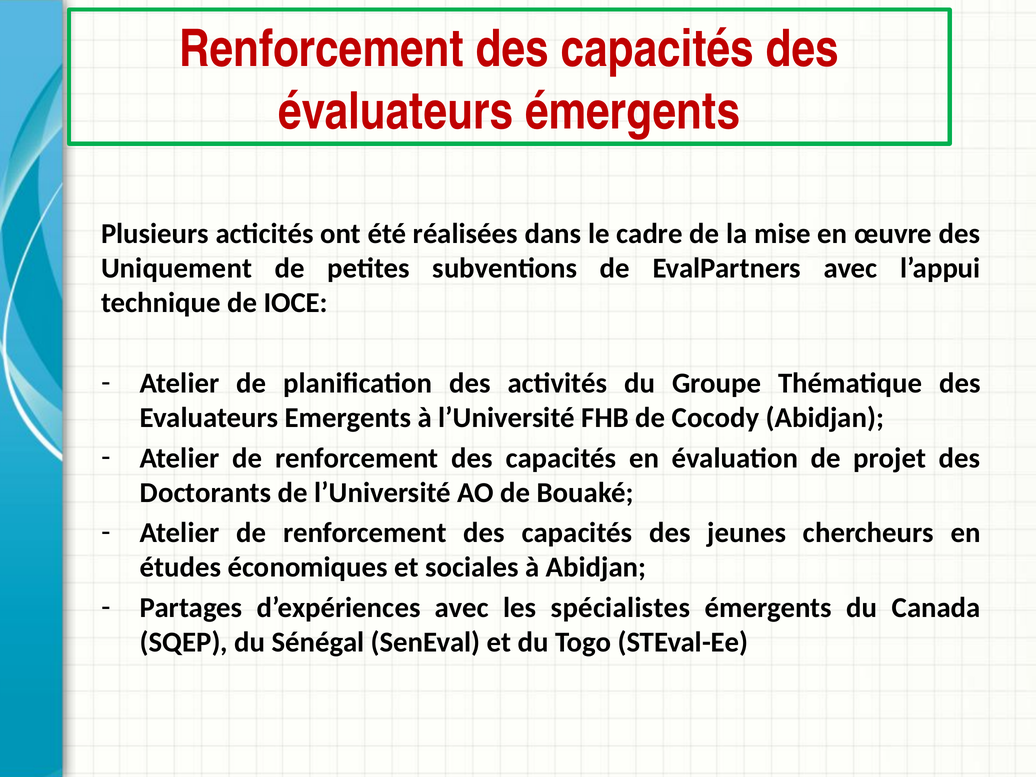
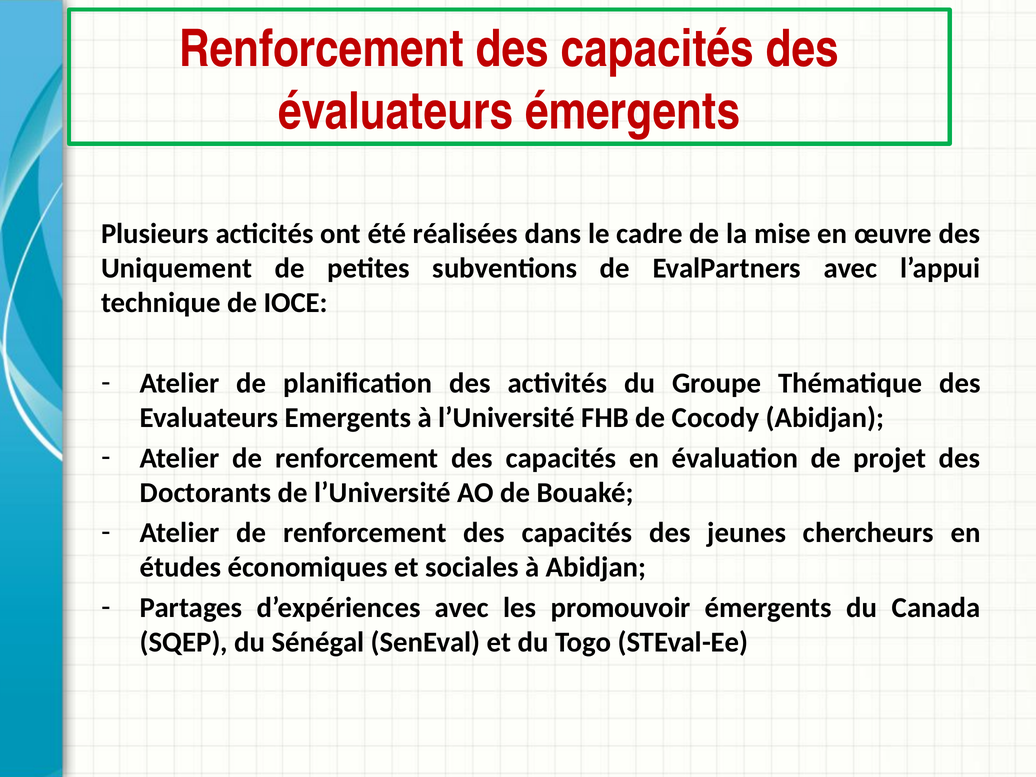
spécialistes: spécialistes -> promouvoir (621, 608)
